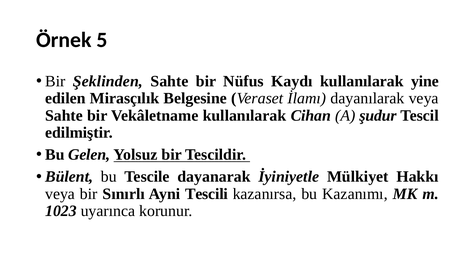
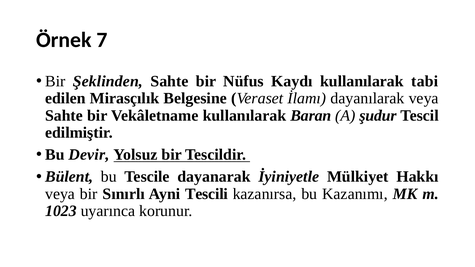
5: 5 -> 7 (102, 40)
yine: yine -> tabi (425, 81)
Cihan: Cihan -> Baran (311, 116)
Gelen: Gelen -> Devir (89, 155)
